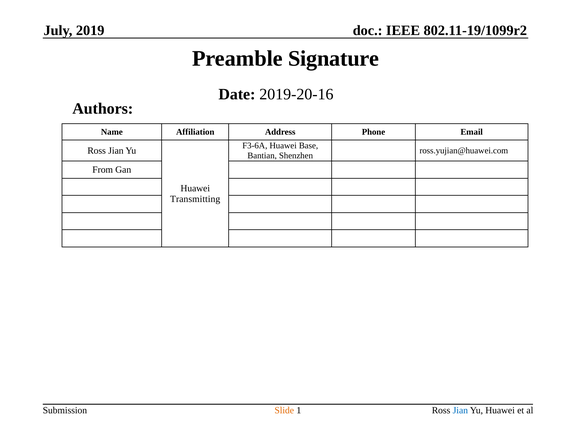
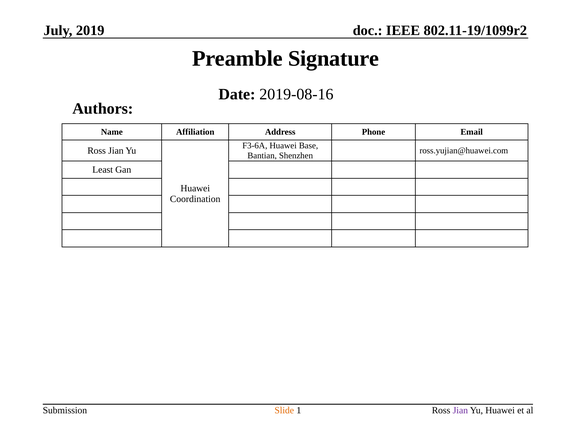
2019-20-16: 2019-20-16 -> 2019-08-16 (296, 94)
From: From -> Least (103, 170)
Transmitting: Transmitting -> Coordination (195, 199)
Jian colour: blue -> purple (460, 411)
